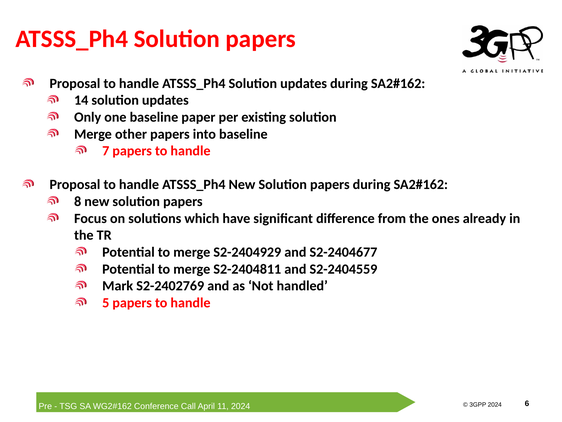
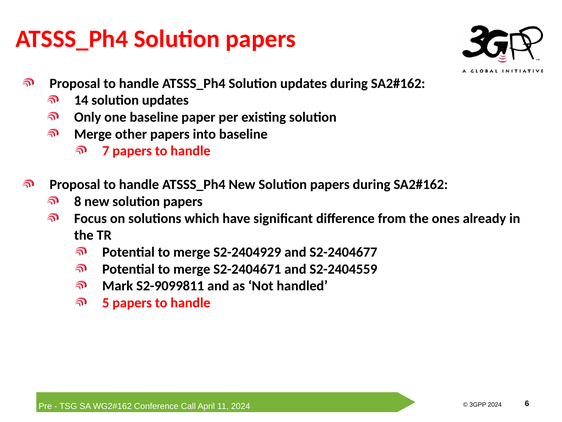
S2-2404811: S2-2404811 -> S2-2404671 (247, 269)
S2-2402769: S2-2402769 -> S2-9099811 (170, 286)
